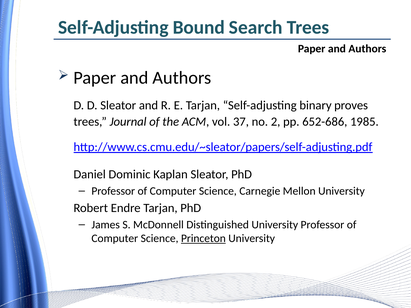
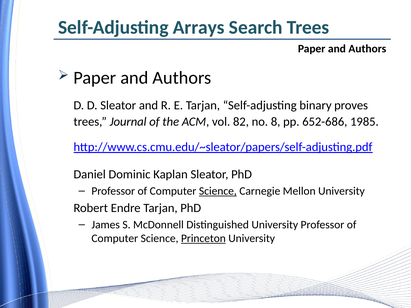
Bound: Bound -> Arrays (199, 27)
37: 37 -> 82 (241, 122)
2: 2 -> 8 (276, 122)
Science underline: none -> present (218, 191)
